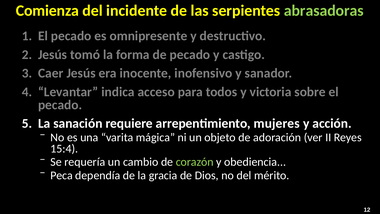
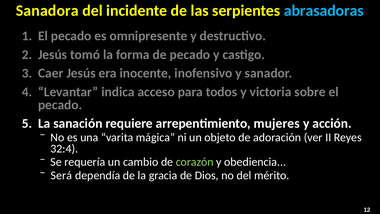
Comienza: Comienza -> Sanadora (47, 11)
abrasadoras colour: light green -> light blue (324, 11)
15:4: 15:4 -> 32:4 (64, 149)
Peca: Peca -> Será (61, 175)
